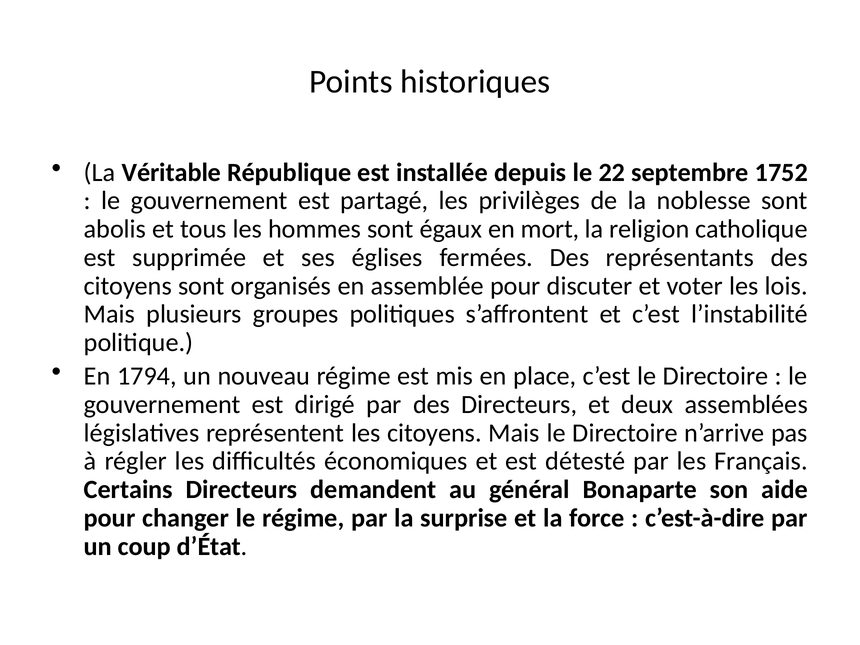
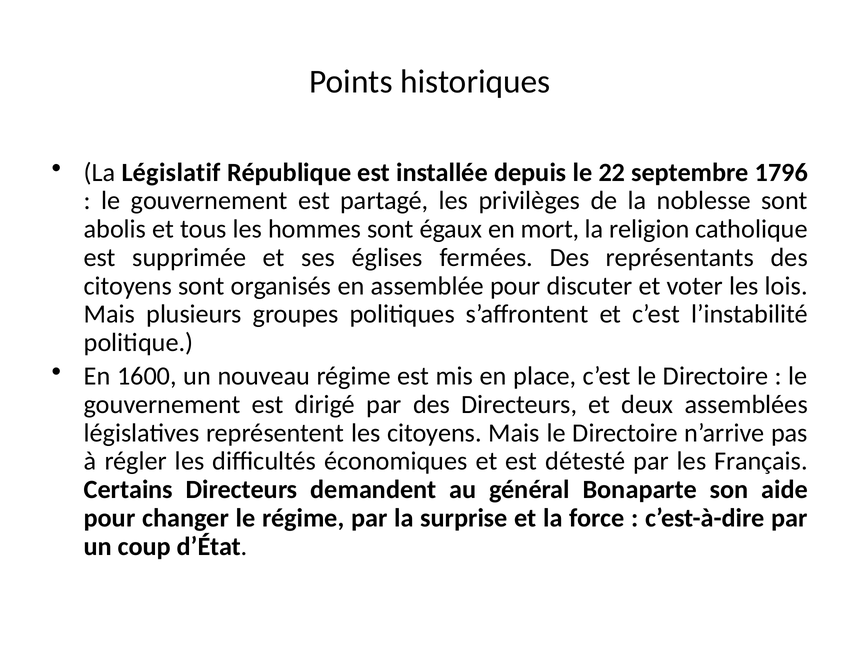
Véritable: Véritable -> Législatif (171, 172)
1752: 1752 -> 1796 (781, 172)
1794: 1794 -> 1600 (147, 376)
